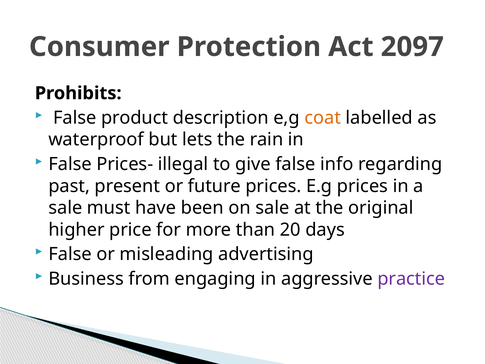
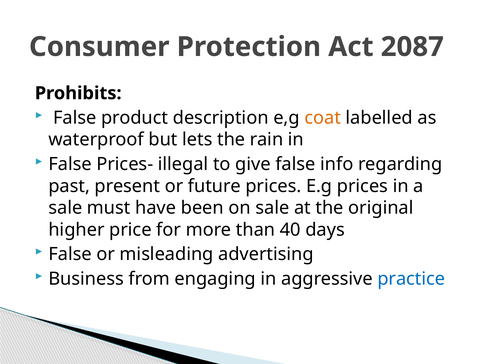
2097: 2097 -> 2087 (412, 47)
20: 20 -> 40 (290, 230)
practice colour: purple -> blue (411, 279)
